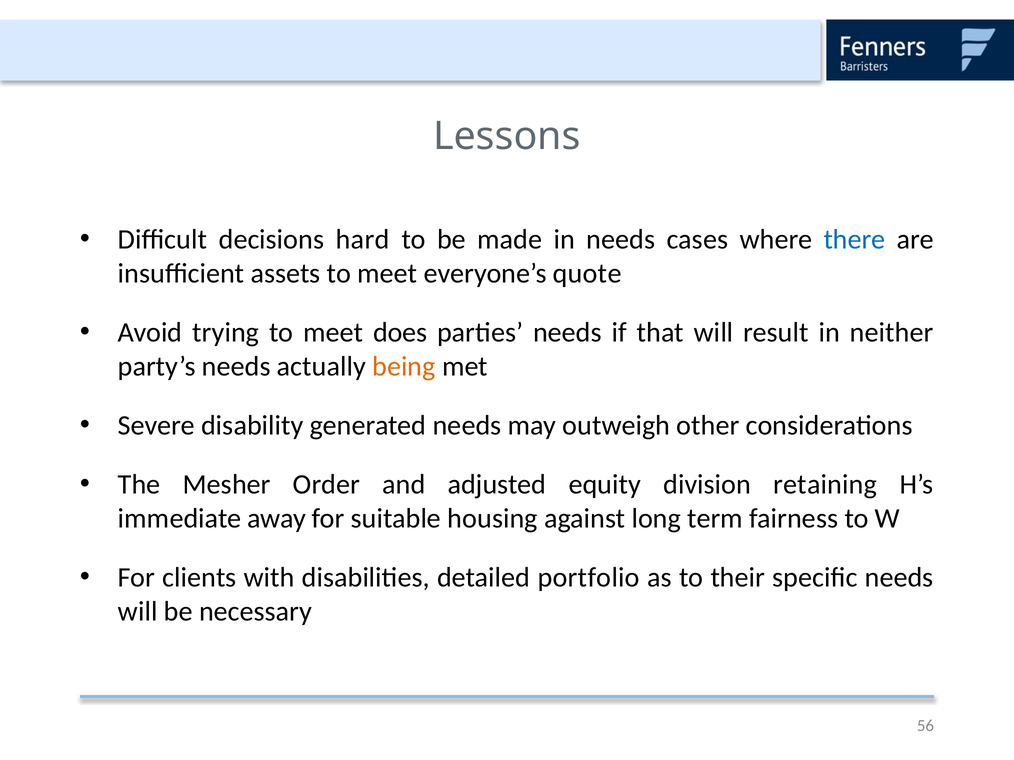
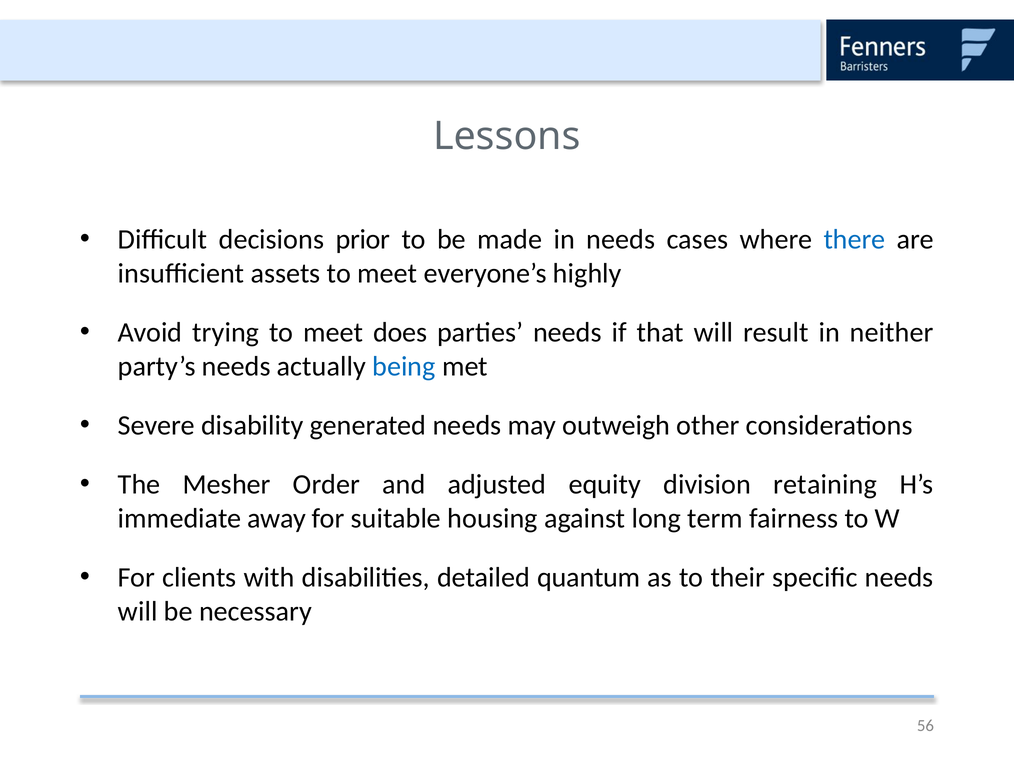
hard: hard -> prior (363, 240)
quote: quote -> highly (587, 273)
being colour: orange -> blue (404, 366)
portfolio: portfolio -> quantum (589, 578)
